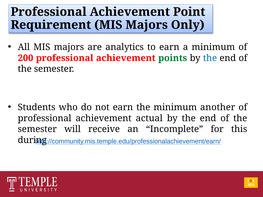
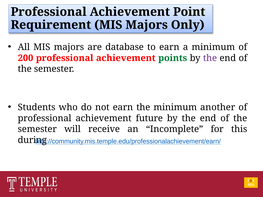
analytics: analytics -> database (125, 47)
the colour: blue -> purple (210, 58)
actual: actual -> future (149, 118)
